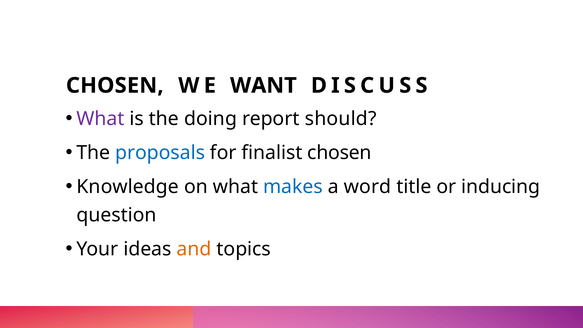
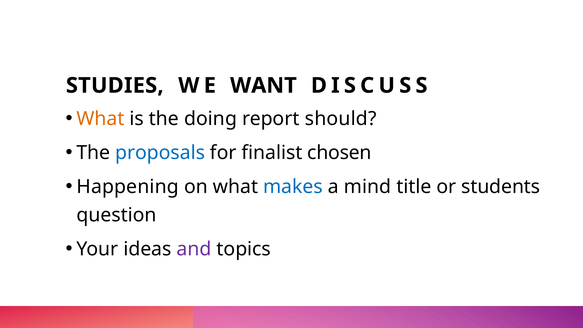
CHOSEN: CHOSEN -> STUDIES (115, 85)
What colour: purple -> orange (101, 119)
Knowledge: Knowledge -> Happening (128, 187)
word: word -> mind (368, 187)
inducing: inducing -> students (501, 187)
and colour: orange -> purple (194, 249)
